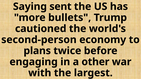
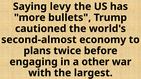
sent: sent -> levy (60, 7)
second-person: second-person -> second-almost (39, 40)
